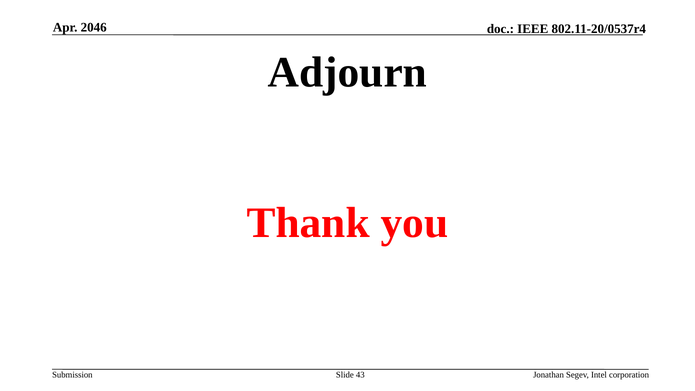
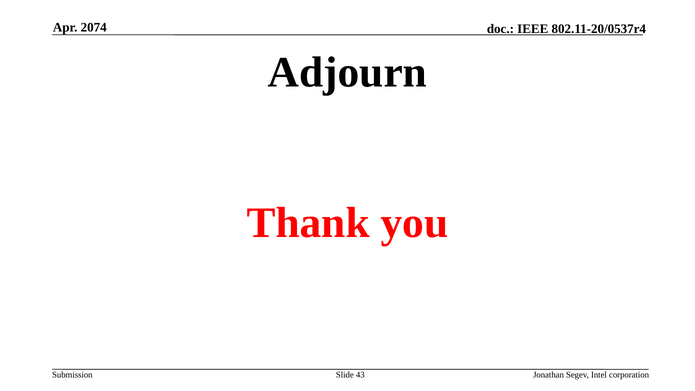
2046: 2046 -> 2074 (94, 28)
